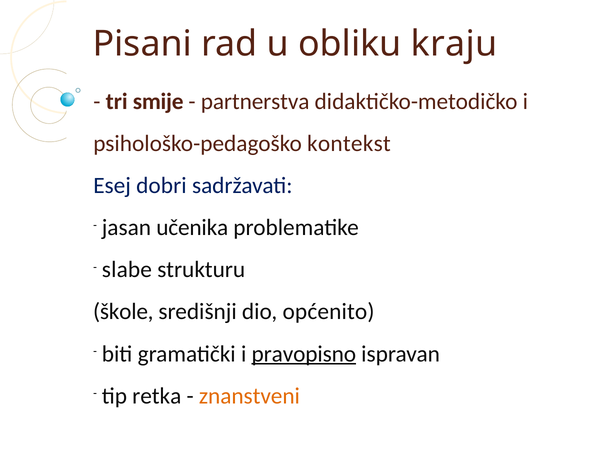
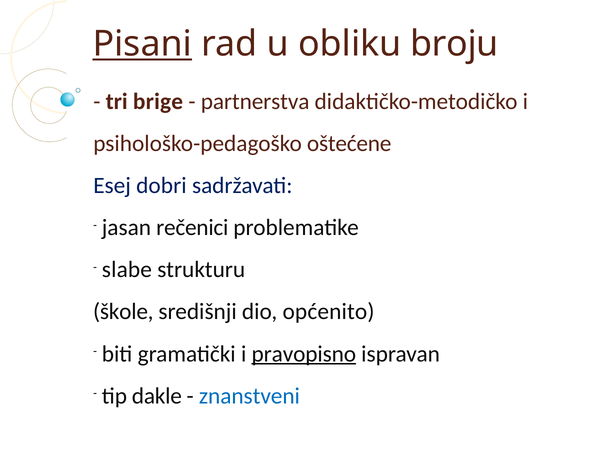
Pisani underline: none -> present (142, 44)
kraju: kraju -> broju (454, 44)
smije: smije -> brige (158, 102)
kontekst: kontekst -> oštećene (349, 144)
učenika: učenika -> rečenici (192, 228)
retka: retka -> dakle (157, 396)
znanstveni colour: orange -> blue (249, 396)
